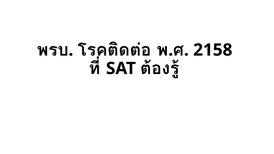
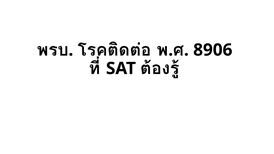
2158: 2158 -> 8906 (213, 50)
